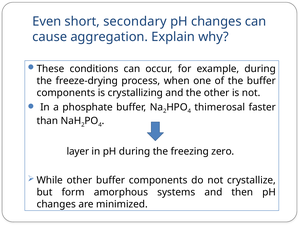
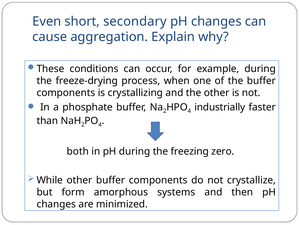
thimerosal: thimerosal -> industrially (220, 107)
layer: layer -> both (78, 151)
